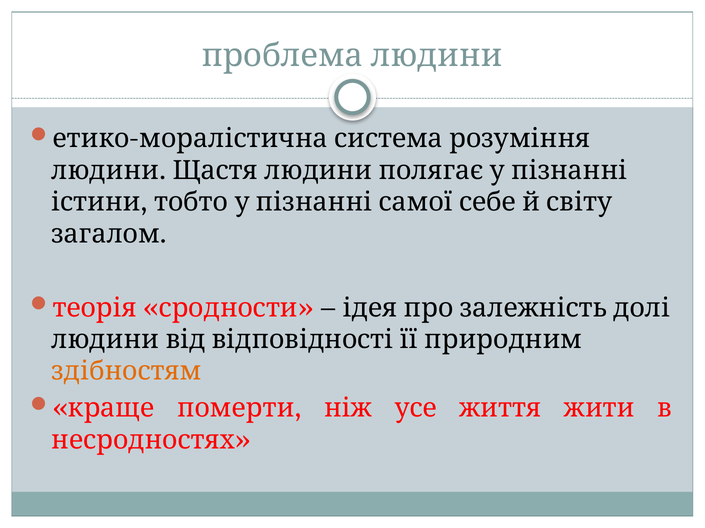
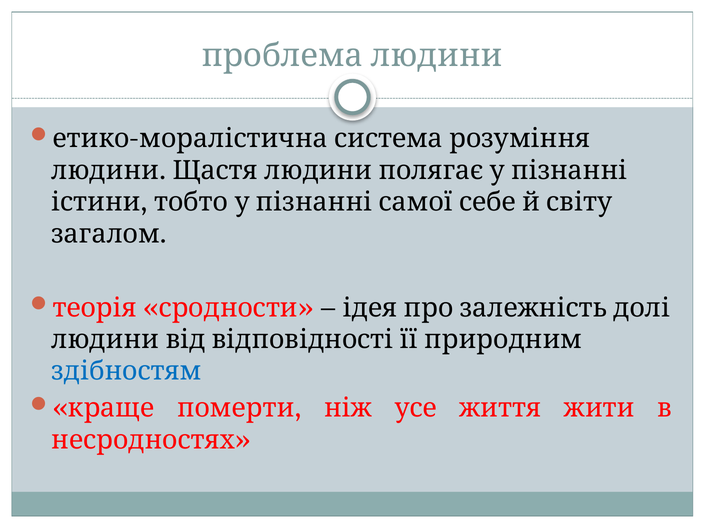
здібностям colour: orange -> blue (126, 372)
